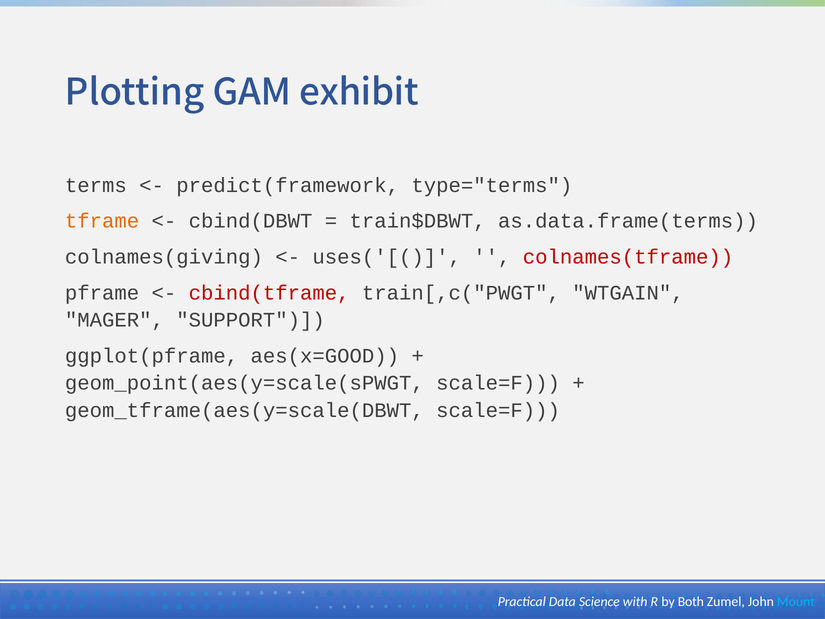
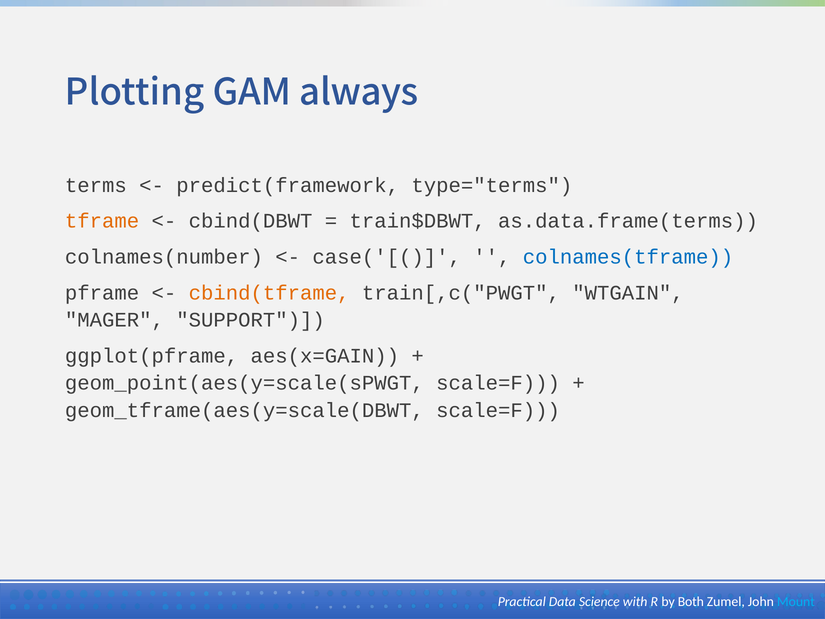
exhibit: exhibit -> always (359, 92)
colnames(giving: colnames(giving -> colnames(number (164, 257)
uses('[(: uses('[( -> case('[( (387, 257)
colnames(tframe colour: red -> blue (628, 257)
cbind(tframe colour: red -> orange (269, 293)
aes(x=GOOD: aes(x=GOOD -> aes(x=GAIN (325, 356)
